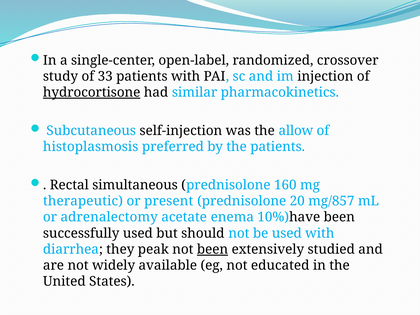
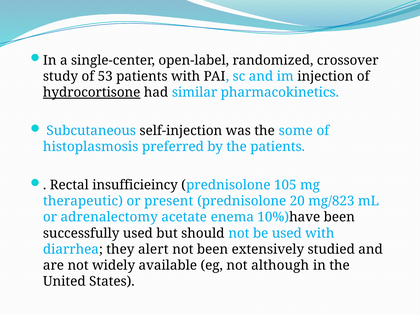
33: 33 -> 53 (105, 76)
allow: allow -> some (296, 131)
simultaneous: simultaneous -> insufficieincy (135, 185)
160: 160 -> 105 (285, 185)
mg/857: mg/857 -> mg/823 (331, 201)
peak: peak -> alert (153, 249)
been underline: present -> none (213, 249)
educated: educated -> although (280, 265)
